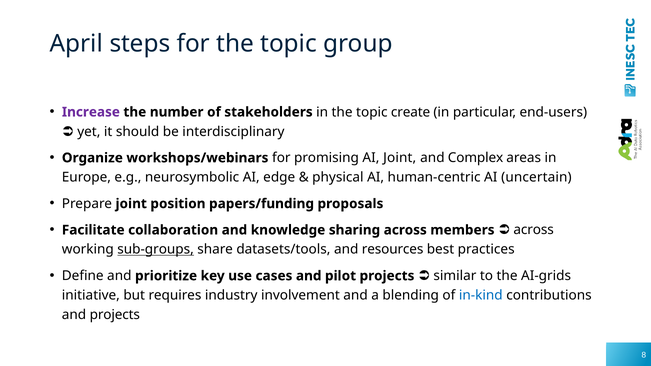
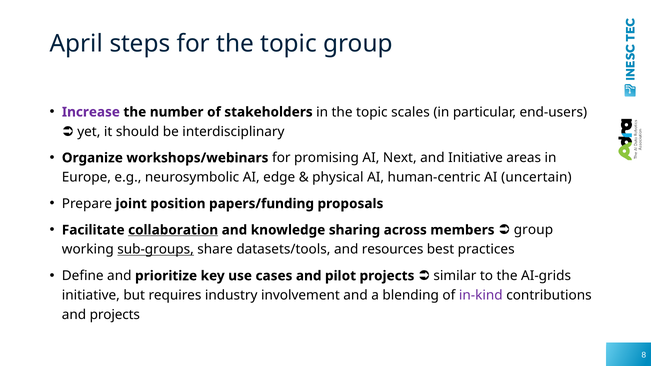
create: create -> scales (410, 112)
AI Joint: Joint -> Next (400, 158)
and Complex: Complex -> Initiative (476, 158)
collaboration underline: none -> present (173, 230)
across: across -> group (533, 230)
in-kind colour: blue -> purple (481, 295)
